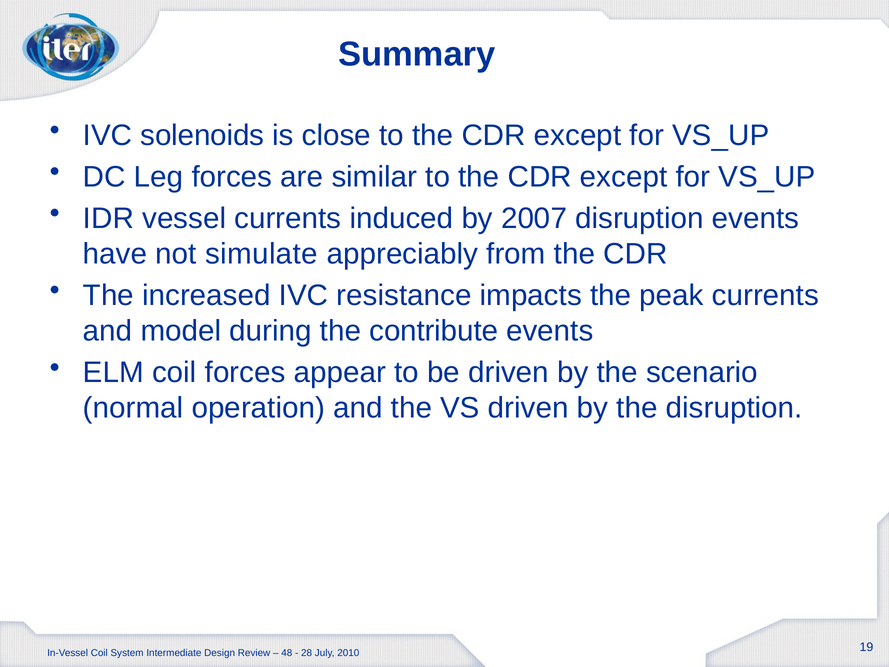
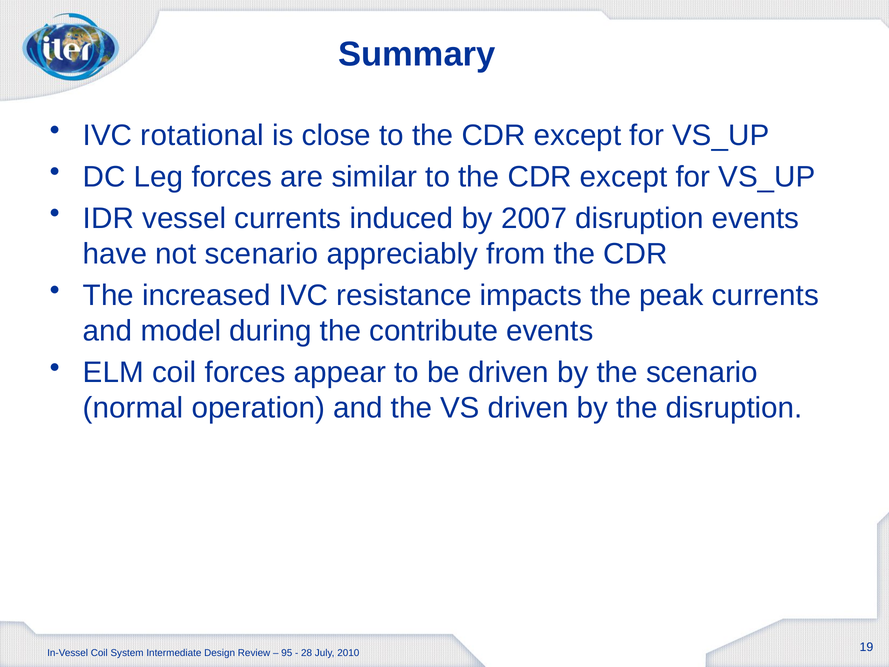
solenoids: solenoids -> rotational (202, 135)
not simulate: simulate -> scenario (262, 254)
48: 48 -> 95 (287, 653)
